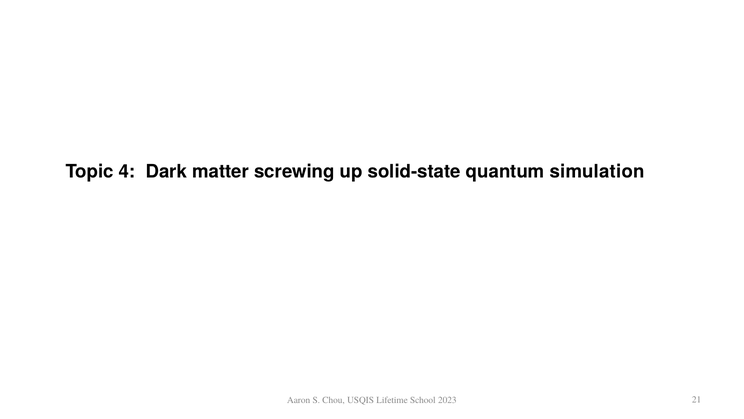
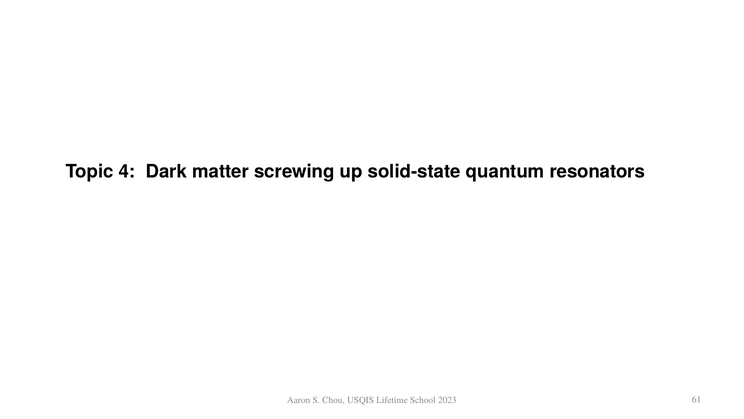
simulation: simulation -> resonators (597, 172)
21: 21 -> 61 (697, 399)
